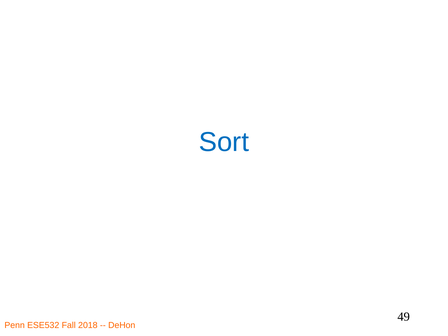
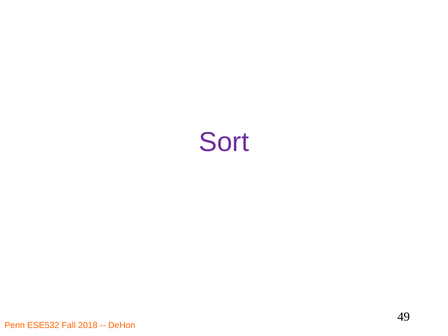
Sort colour: blue -> purple (224, 142)
